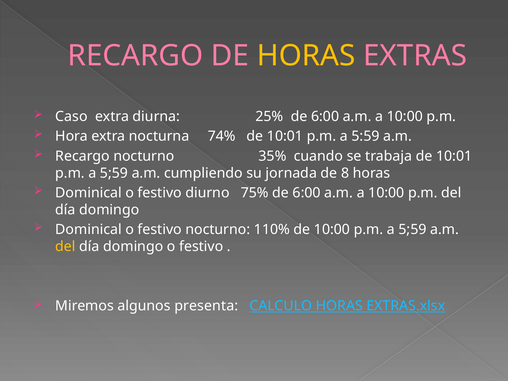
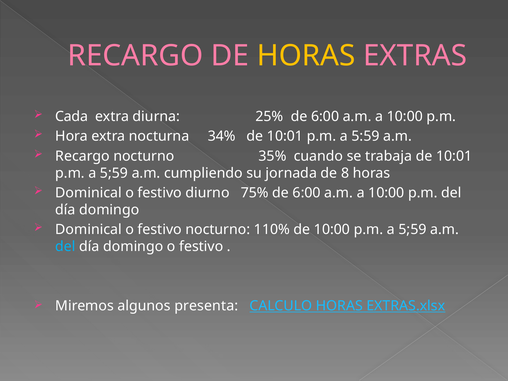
Caso: Caso -> Cada (72, 117)
74%: 74% -> 34% (222, 136)
del colour: yellow -> light blue (65, 246)
